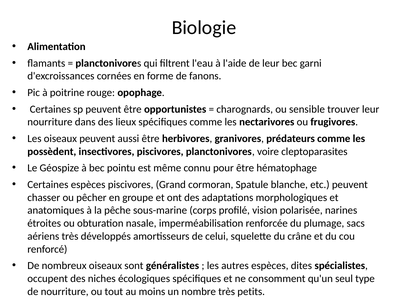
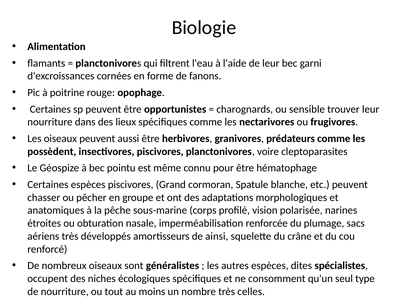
celui: celui -> ainsi (217, 236)
petits: petits -> celles (251, 292)
